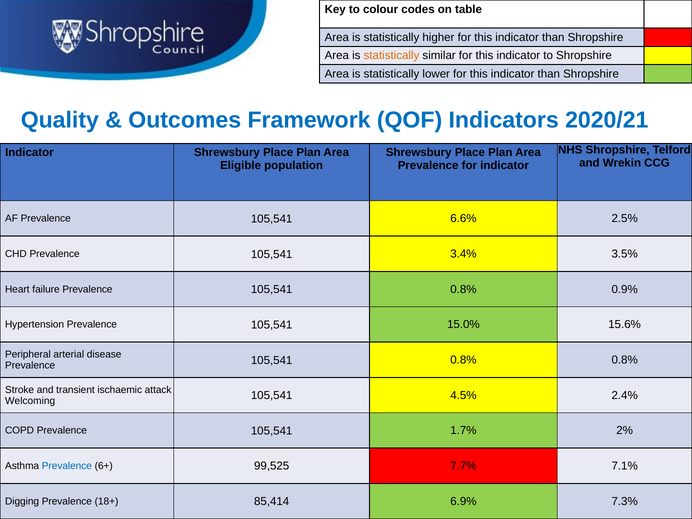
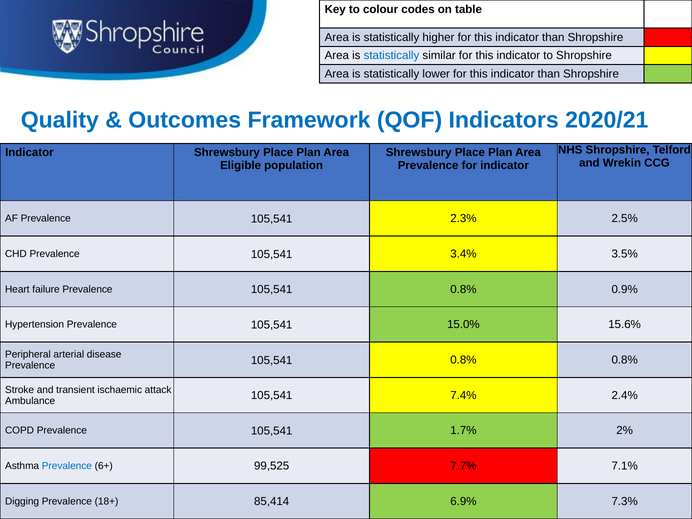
statistically colour: orange -> blue (391, 56)
6.6%: 6.6% -> 2.3% (463, 219)
Welcoming: Welcoming -> Ambulance (30, 401)
4.5%: 4.5% -> 7.4% (463, 395)
